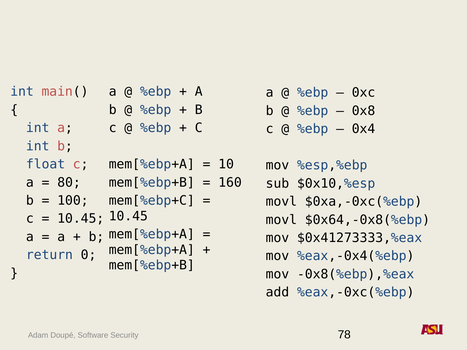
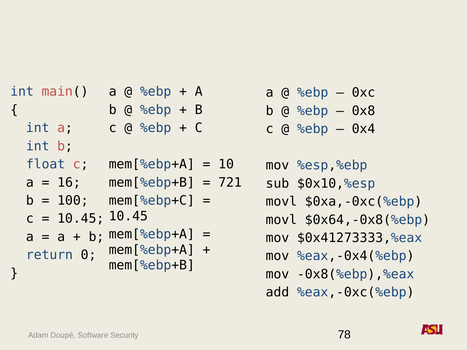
80: 80 -> 16 (69, 183)
160: 160 -> 721 (230, 183)
